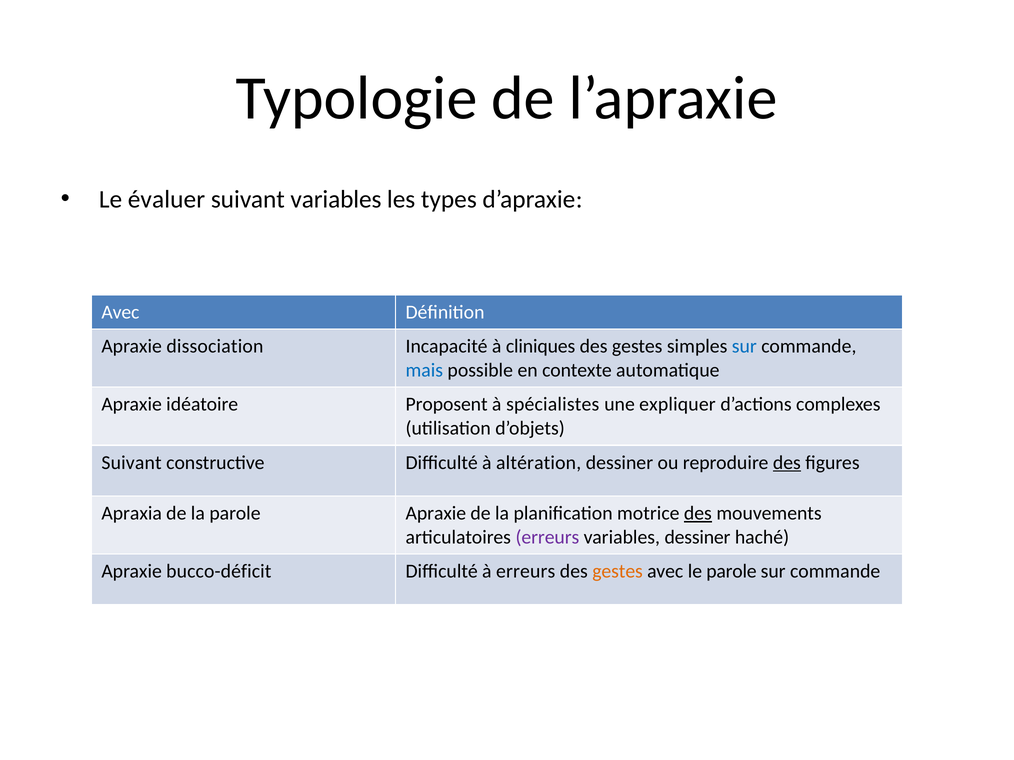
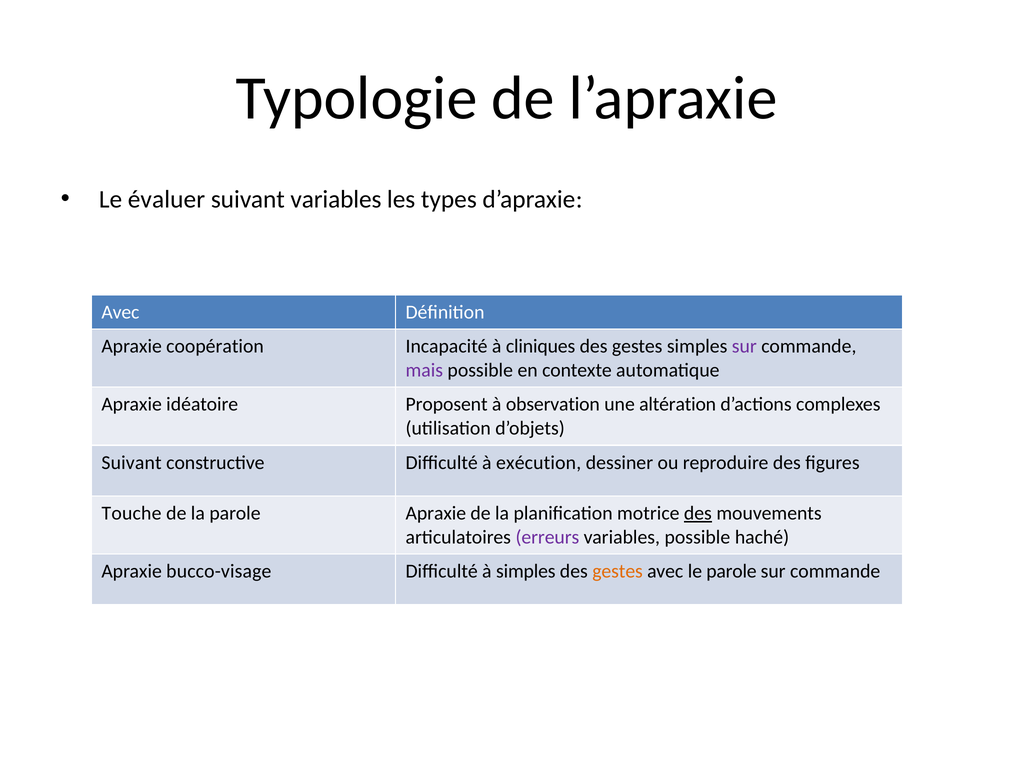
dissociation: dissociation -> coopération (215, 347)
sur colour: blue -> purple (744, 347)
mais colour: blue -> purple (424, 371)
spécialistes: spécialistes -> observation (553, 405)
expliquer: expliquer -> altération (678, 405)
altération: altération -> exécution (539, 463)
des underline: present -> none (787, 463)
Apraxia: Apraxia -> Touche (132, 514)
variables dessiner: dessiner -> possible (697, 538)
bucco-déficit: bucco-déficit -> bucco-visage (219, 572)
à erreurs: erreurs -> simples (526, 572)
